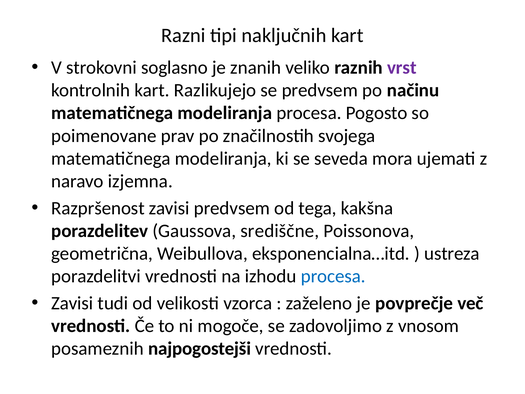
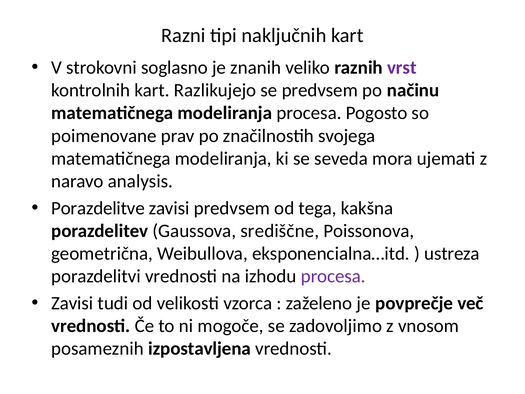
izjemna: izjemna -> analysis (140, 181)
Razpršenost: Razpršenost -> Porazdelitve (98, 208)
procesa colour: blue -> purple (333, 276)
najpogostejši: najpogostejši -> izpostavljena (200, 349)
